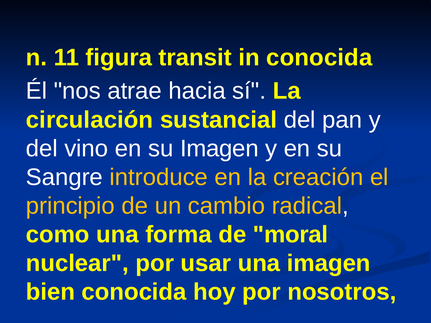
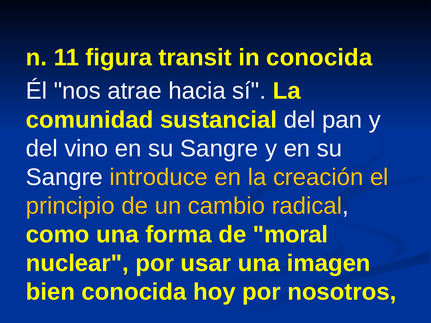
circulación: circulación -> comunidad (90, 120)
vino en su Imagen: Imagen -> Sangre (219, 149)
